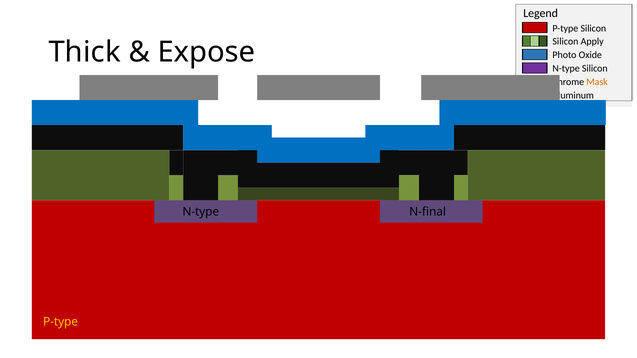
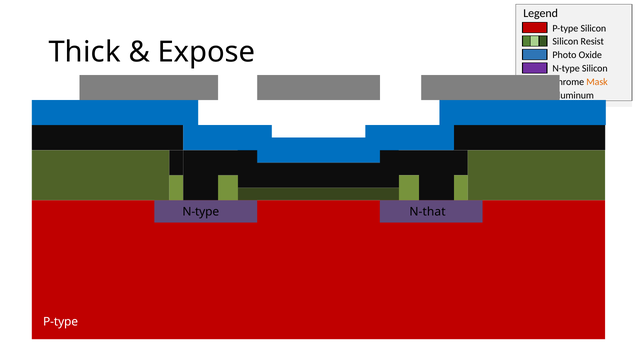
Apply: Apply -> Resist (592, 42)
N-final: N-final -> N-that (428, 212)
P-type colour: yellow -> white (61, 322)
